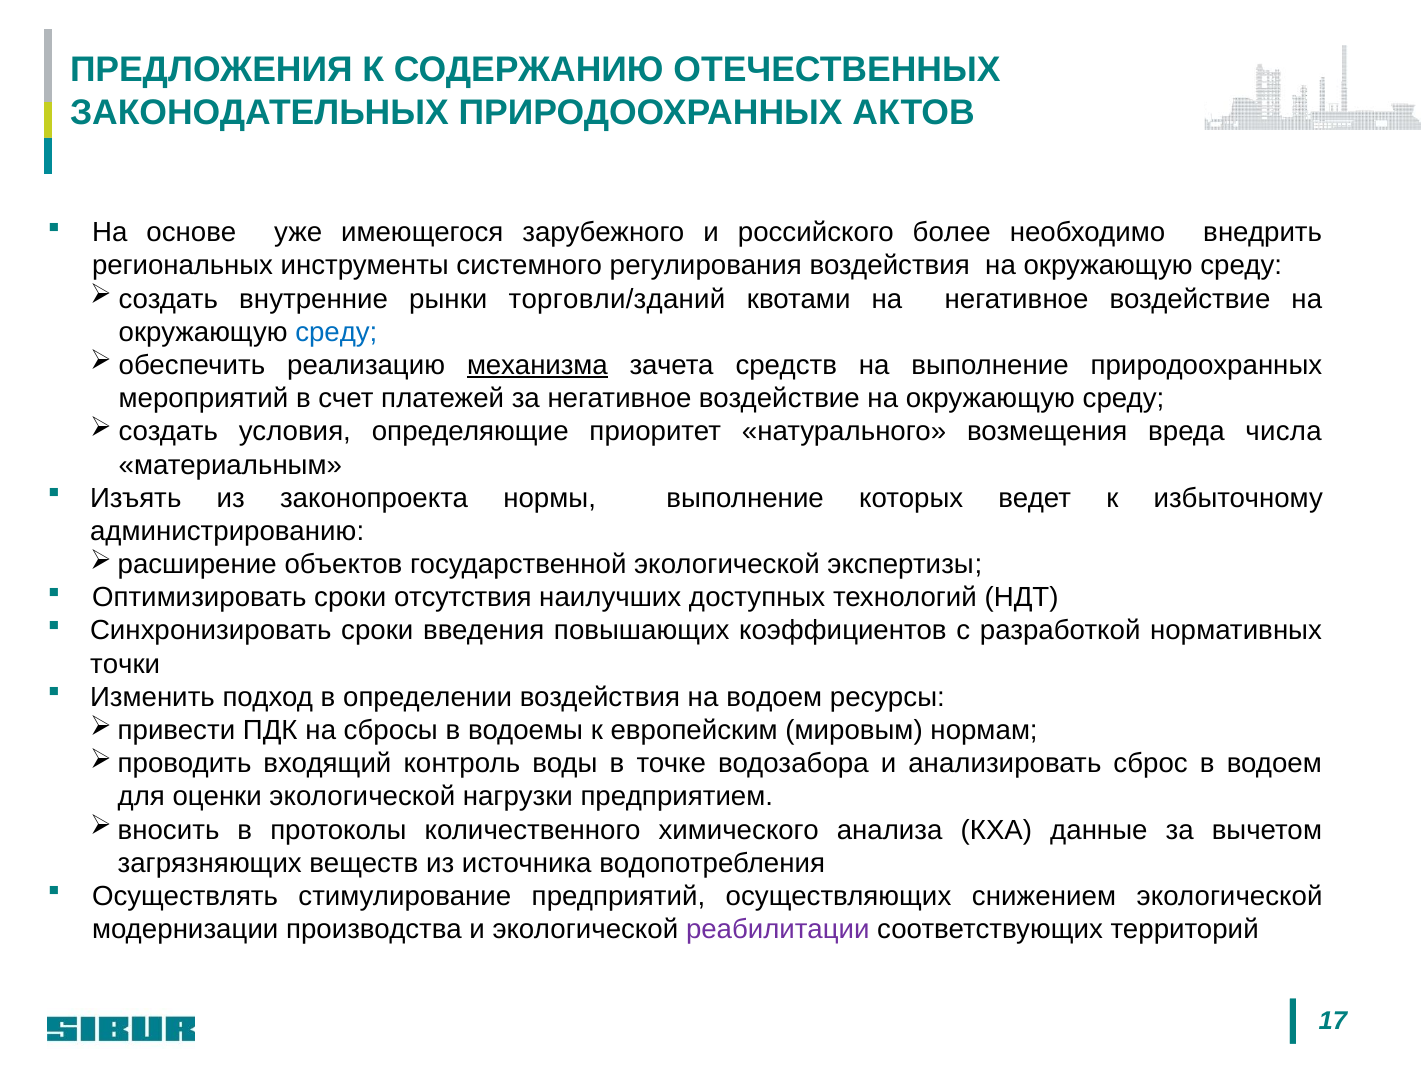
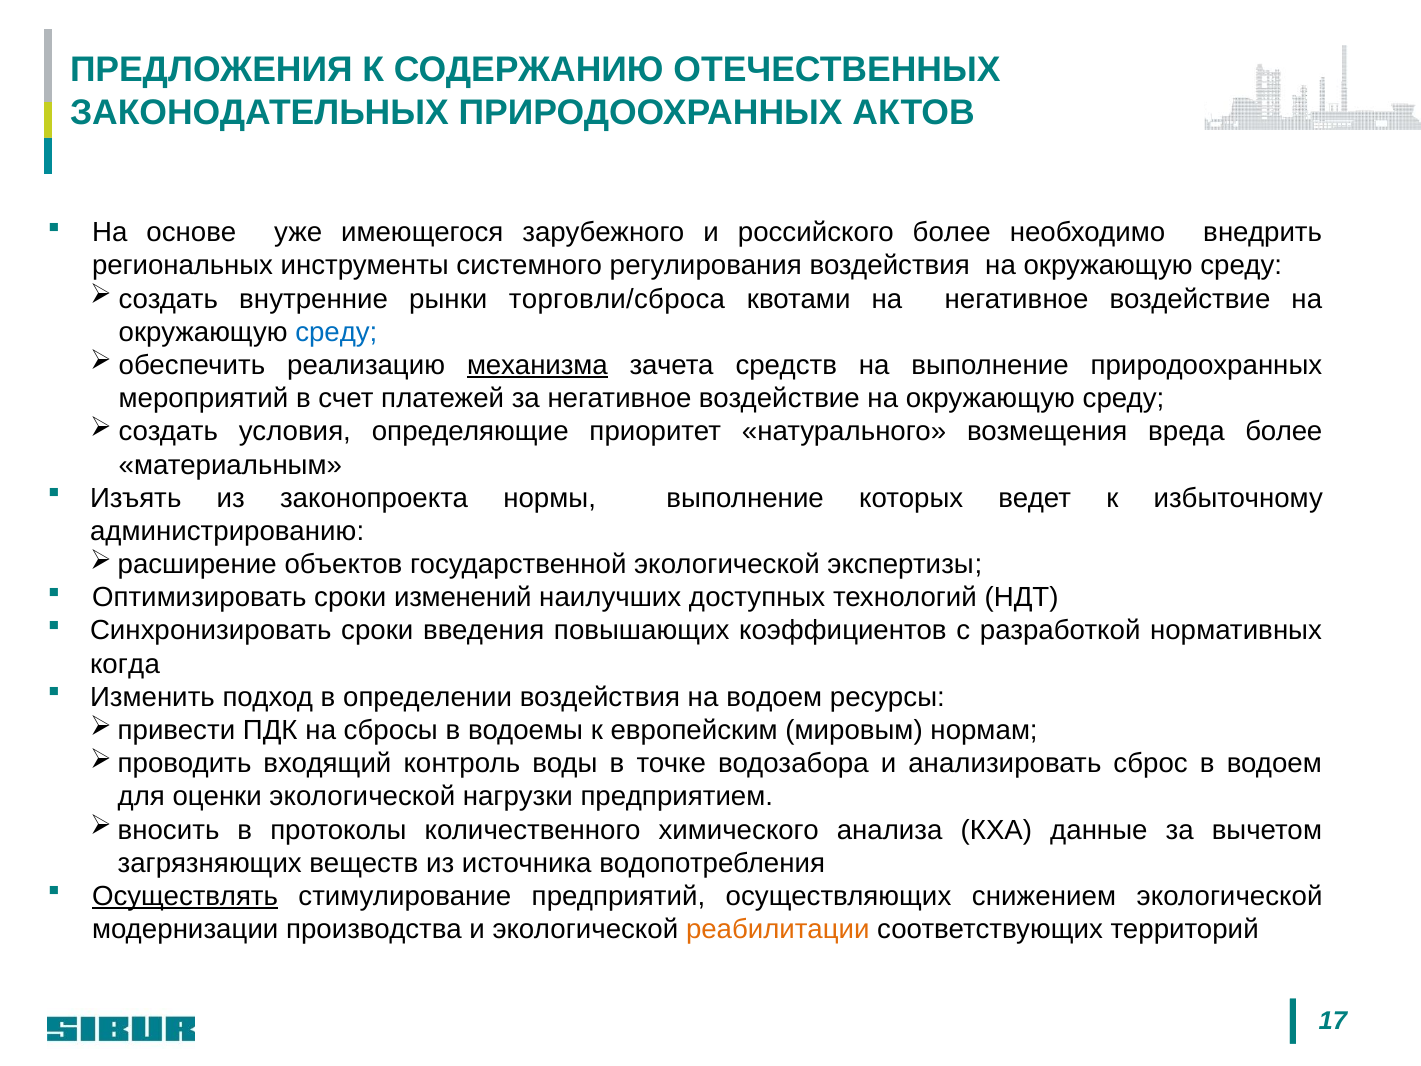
торговли/зданий: торговли/зданий -> торговли/сброса (617, 299)
вреда числа: числа -> более (1284, 432)
отсутствия: отсутствия -> изменений (463, 598)
точки: точки -> когда (125, 664)
Осуществлять underline: none -> present (185, 896)
реабилитации colour: purple -> orange (778, 929)
